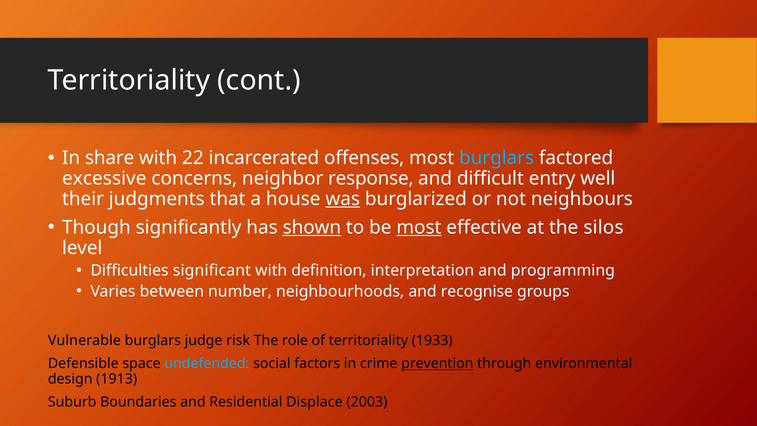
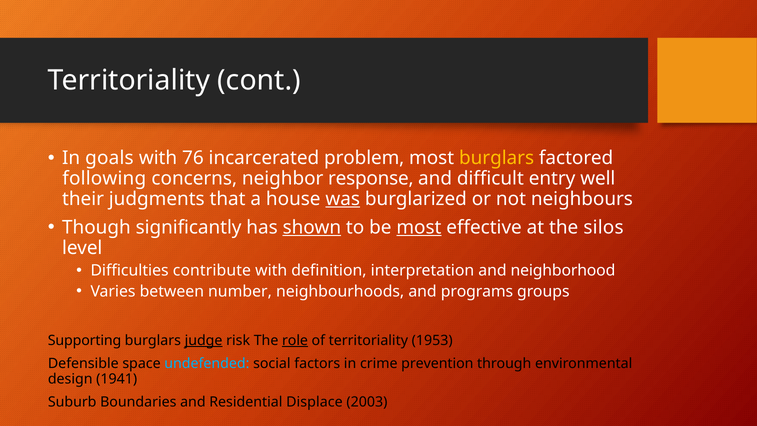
share: share -> goals (109, 158)
22: 22 -> 76 (193, 158)
offenses: offenses -> problem (364, 158)
burglars colour: light blue -> yellow (497, 158)
excessive: excessive -> following (104, 178)
significant: significant -> contribute (212, 270)
programming: programming -> neighborhood (563, 270)
recognise: recognise -> programs (477, 291)
Vulnerable: Vulnerable -> Supporting (85, 340)
judge underline: none -> present (204, 340)
role underline: none -> present (295, 340)
1933: 1933 -> 1953 (432, 340)
prevention underline: present -> none (437, 364)
1913: 1913 -> 1941 (117, 379)
